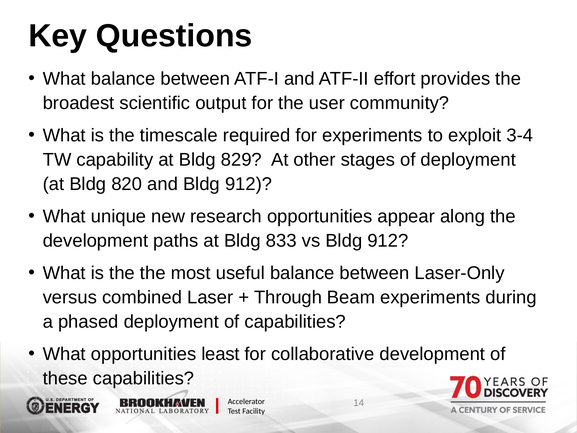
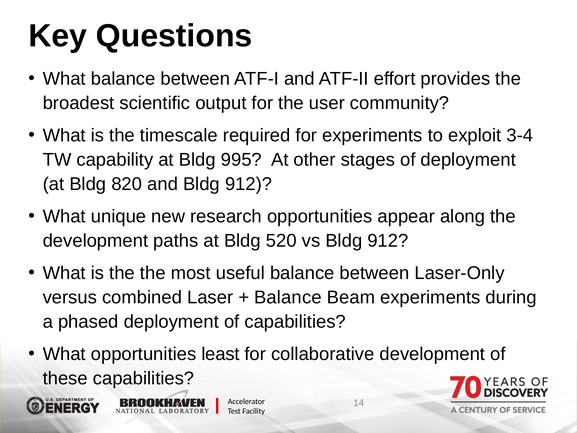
829: 829 -> 995 (241, 160)
833: 833 -> 520 (281, 241)
Through: Through -> Balance (288, 297)
